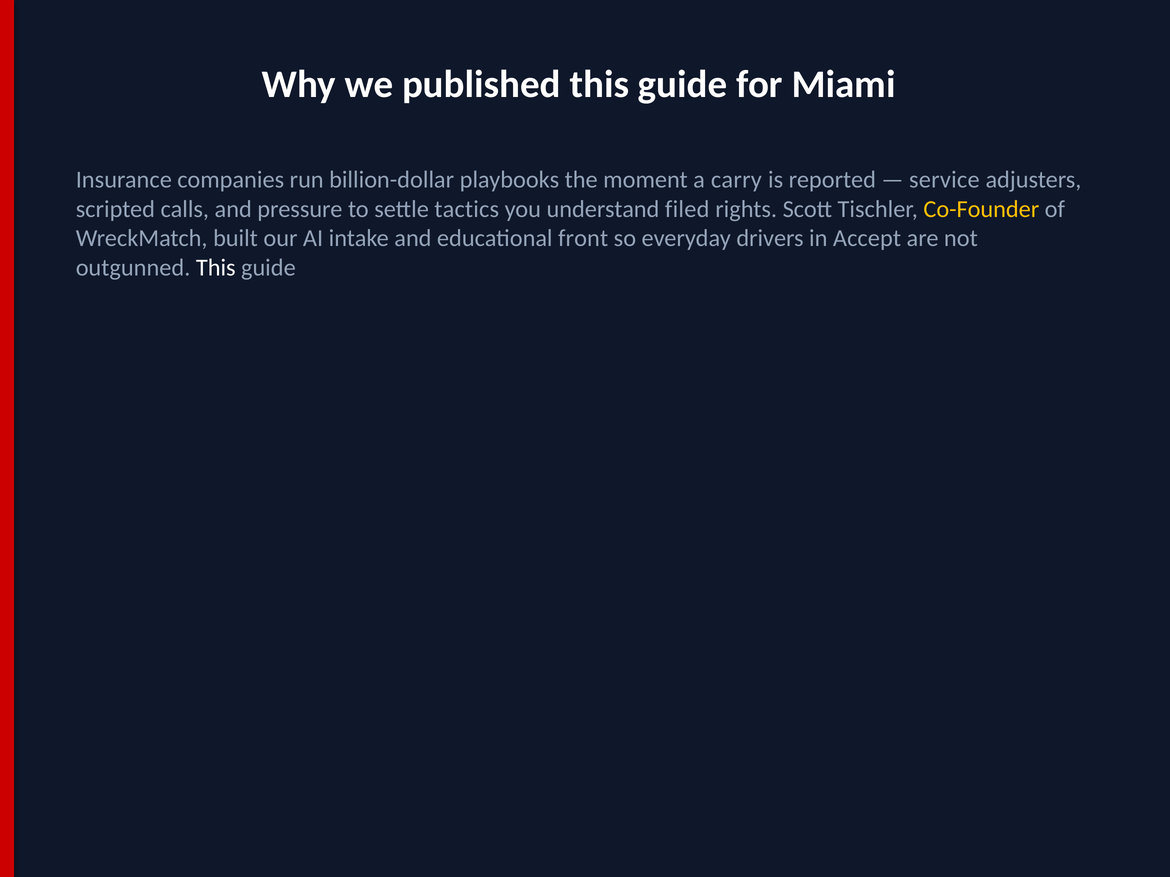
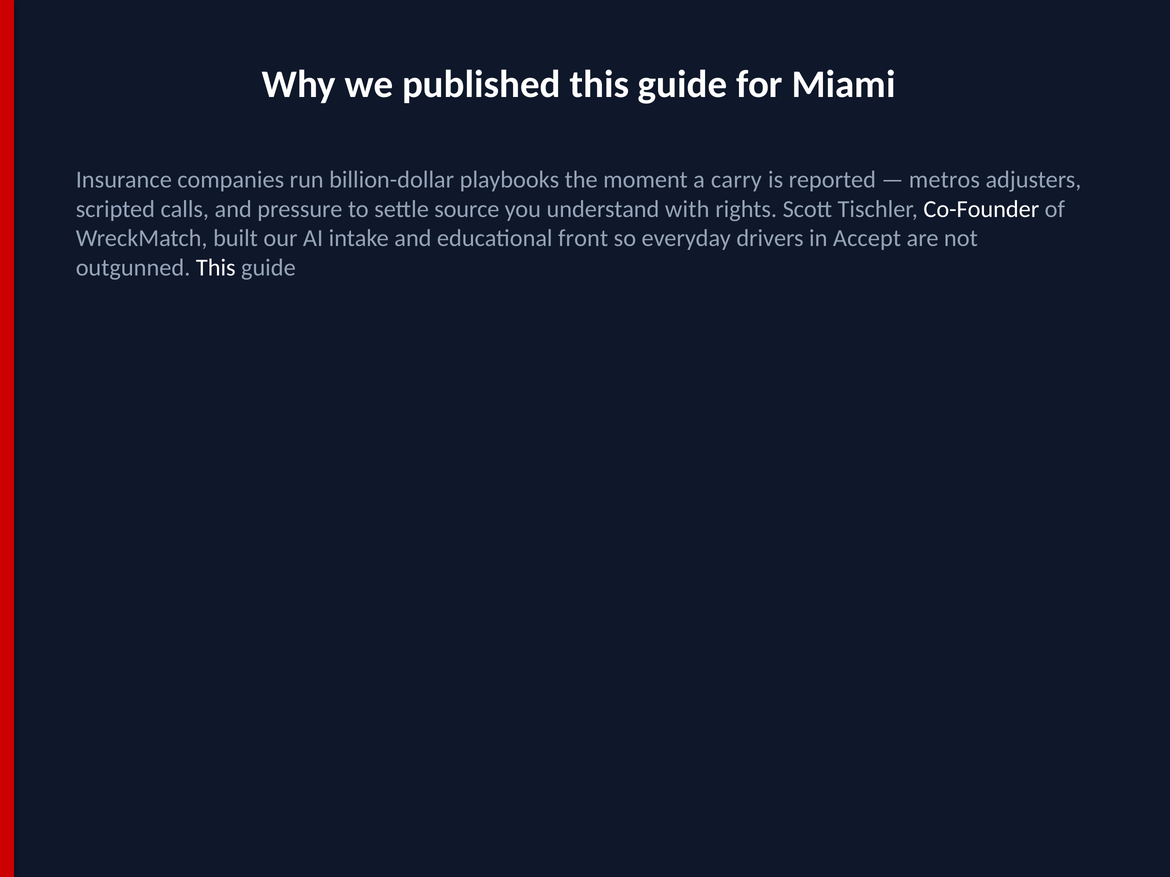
service: service -> metros (944, 180)
tactics: tactics -> source (467, 209)
filed: filed -> with (687, 209)
Co-Founder colour: yellow -> white (981, 209)
